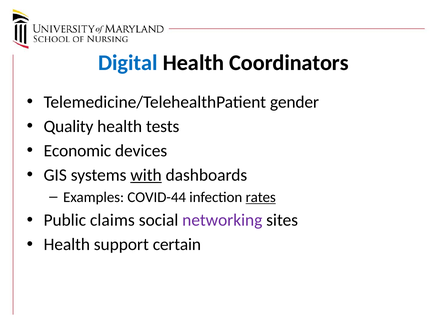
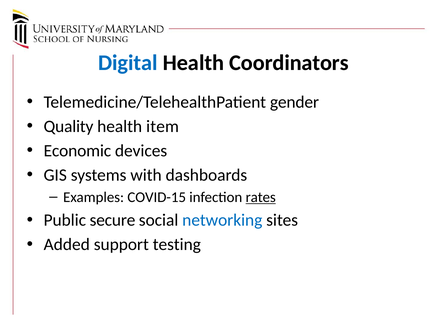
tests: tests -> item (163, 126)
with underline: present -> none (146, 175)
COVID-44: COVID-44 -> COVID-15 (157, 197)
claims: claims -> secure (113, 220)
networking colour: purple -> blue (222, 220)
Health: Health -> Added (67, 245)
certain: certain -> testing (177, 245)
